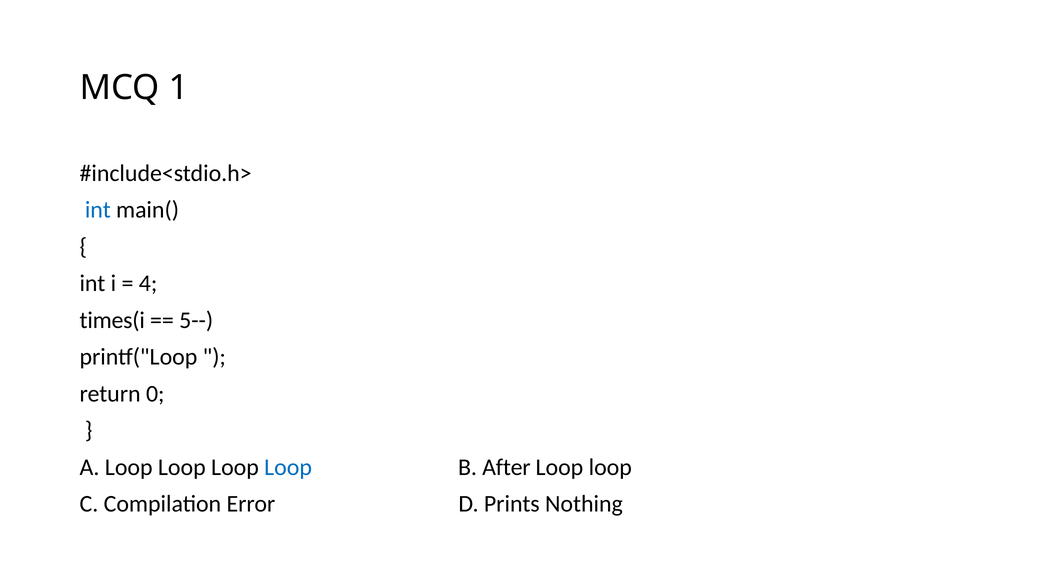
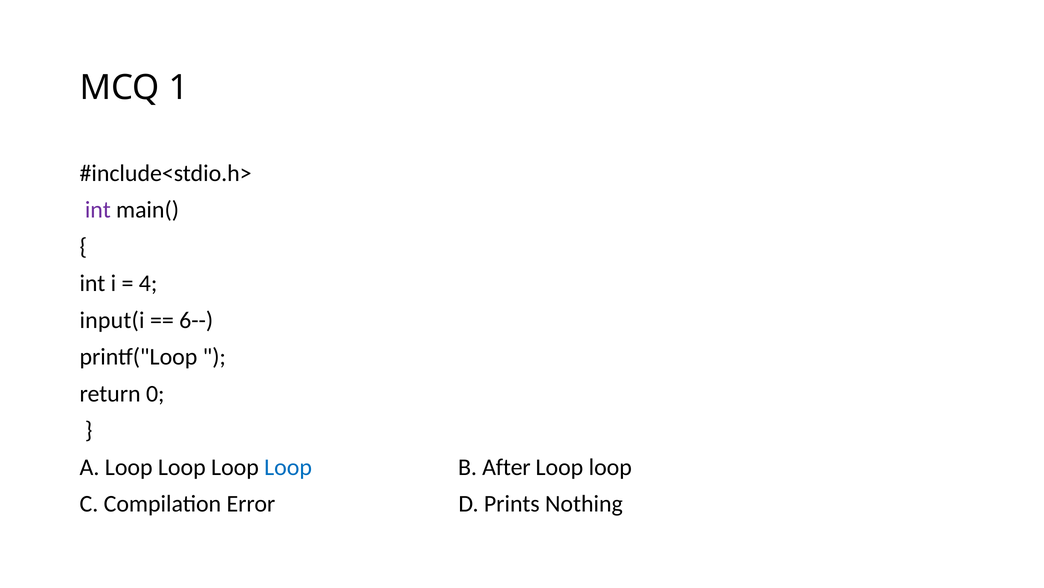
int colour: blue -> purple (98, 210)
times(i: times(i -> input(i (112, 320)
5--: 5-- -> 6-- (196, 320)
